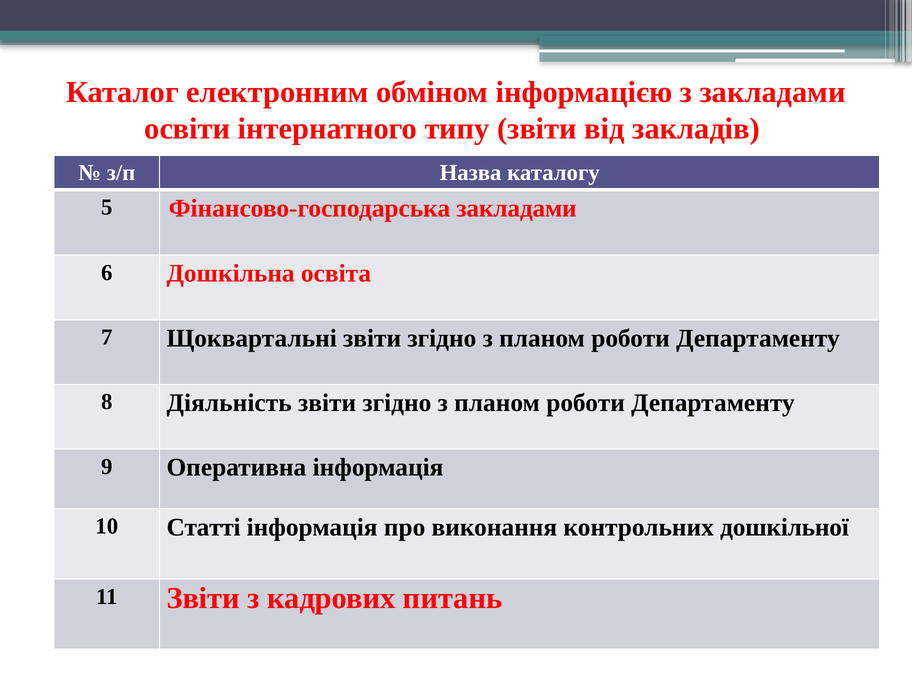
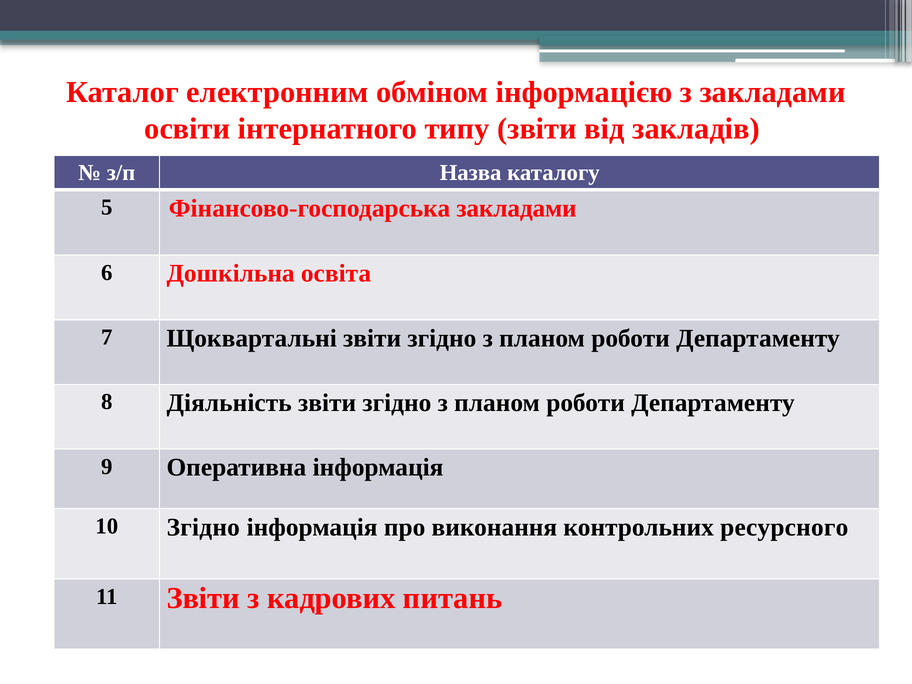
10 Статті: Статті -> Згідно (203, 527)
дошкільної: дошкільної -> ресурсного (784, 527)
